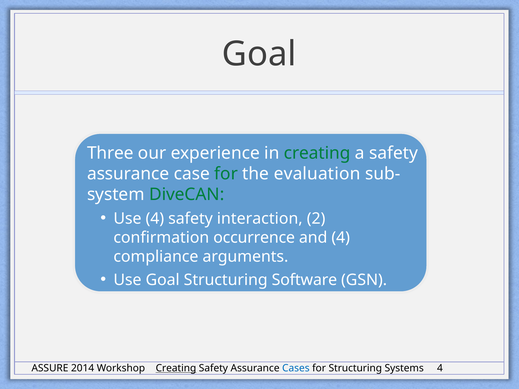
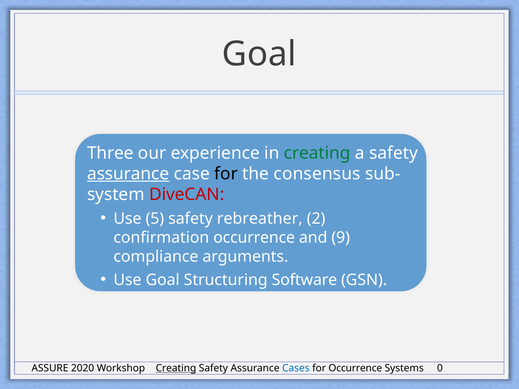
assurance underline: none -> present (128, 174)
for colour: green -> black (226, 174)
evaluation: evaluation -> consensus (317, 174)
DiveCAN colour: green -> red (187, 195)
Use 4: 4 -> 5 (155, 219)
interaction: interaction -> rebreather (260, 219)
and 4: 4 -> 9 (341, 238)
2014: 2014 -> 2020 (83, 368)
for Structuring: Structuring -> Occurrence (355, 368)
4: 4 -> 0 (440, 368)
